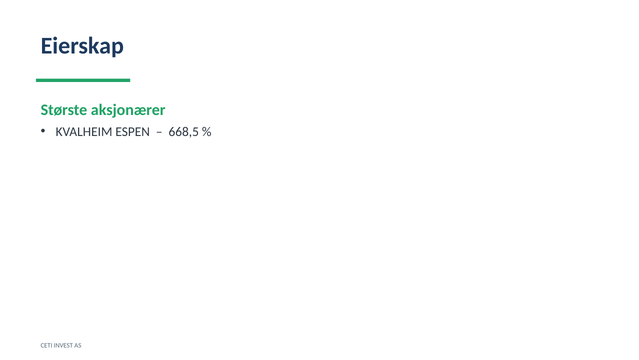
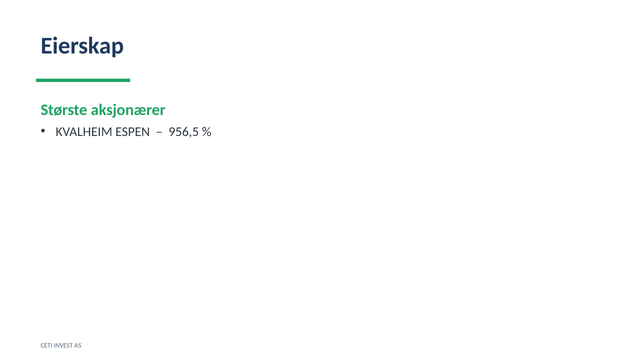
668,5: 668,5 -> 956,5 (184, 131)
